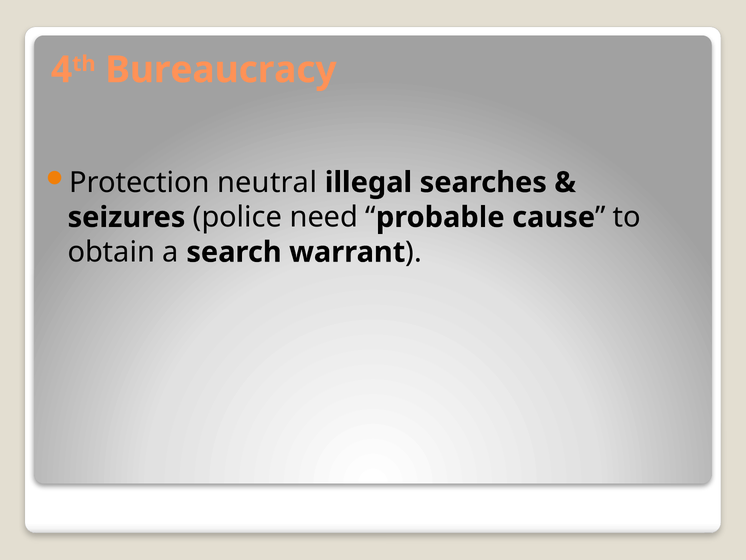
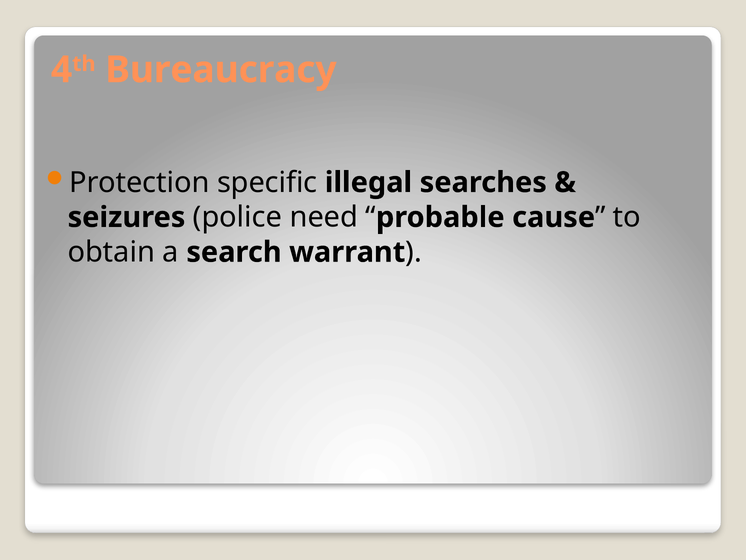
neutral: neutral -> specific (267, 182)
